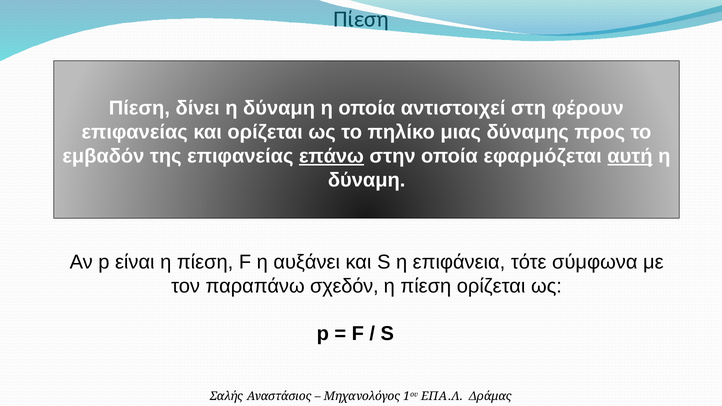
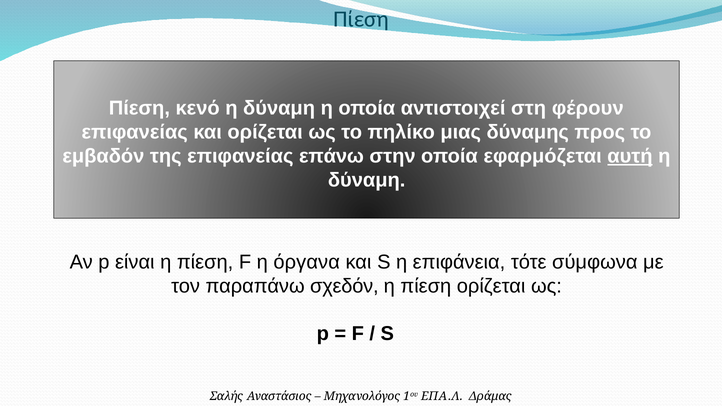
δίνει: δίνει -> κενό (198, 108)
επάνω underline: present -> none (331, 156)
αυξάνει: αυξάνει -> όργανα (307, 262)
